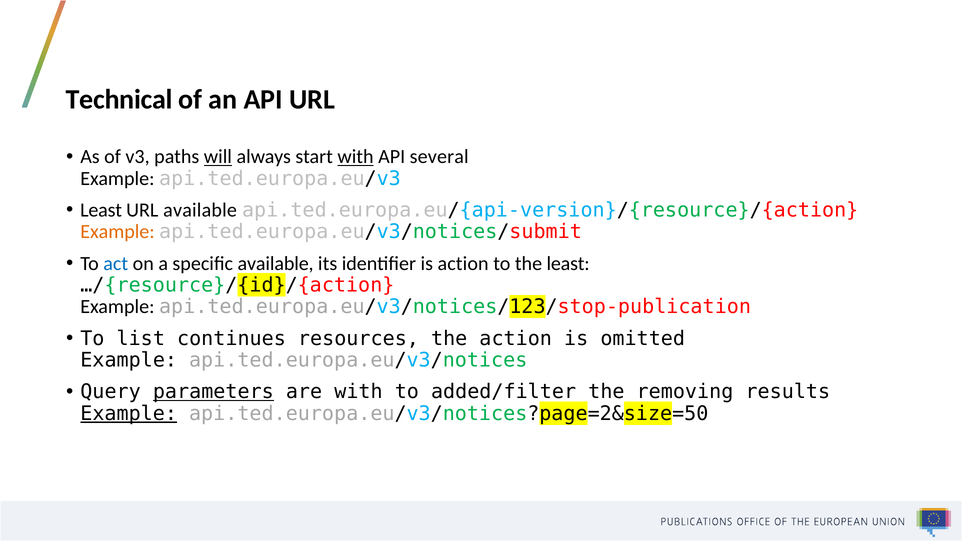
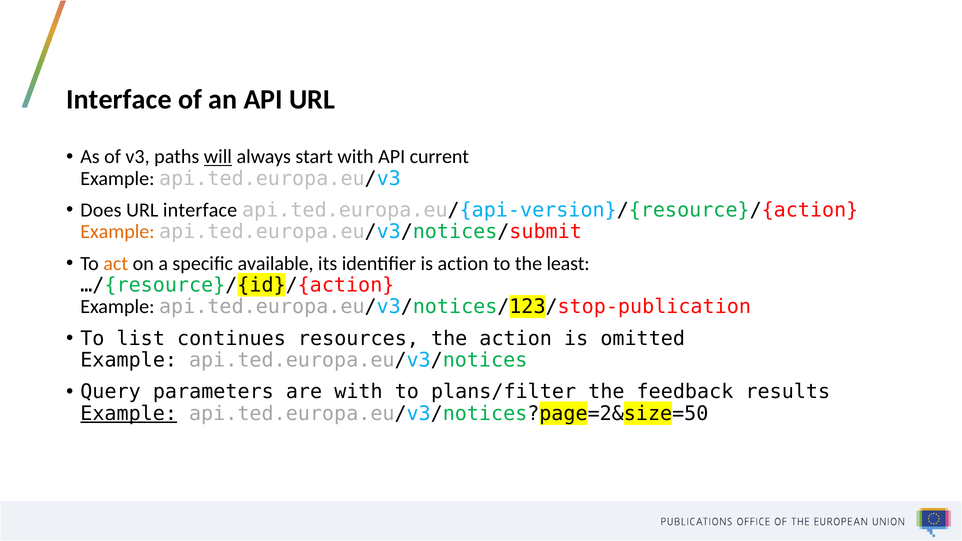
Technical: Technical -> Interface (119, 99)
with underline: present -> none (356, 157)
several: several -> current (439, 157)
Least: Least -> Does (101, 210)
URL available: available -> interface (200, 210)
act colour: blue -> orange (116, 264)
parameters underline: present -> none (213, 392)
added/filter: added/filter -> plans/filter (504, 392)
removing: removing -> feedback (685, 392)
